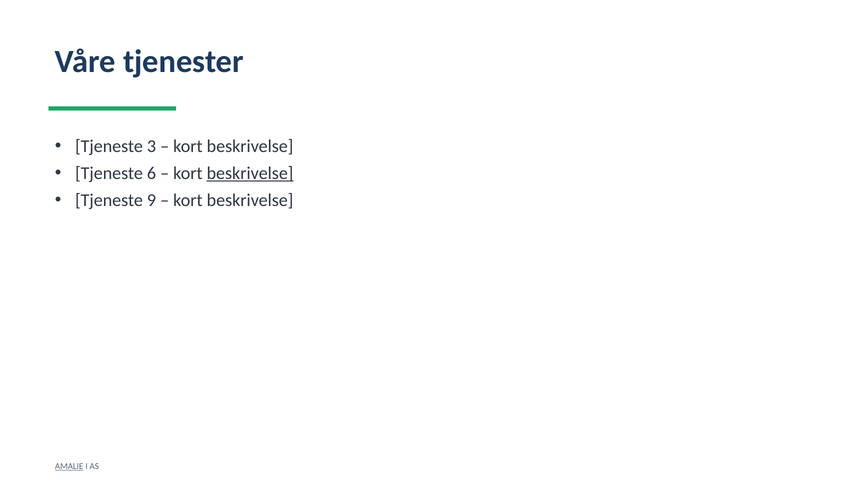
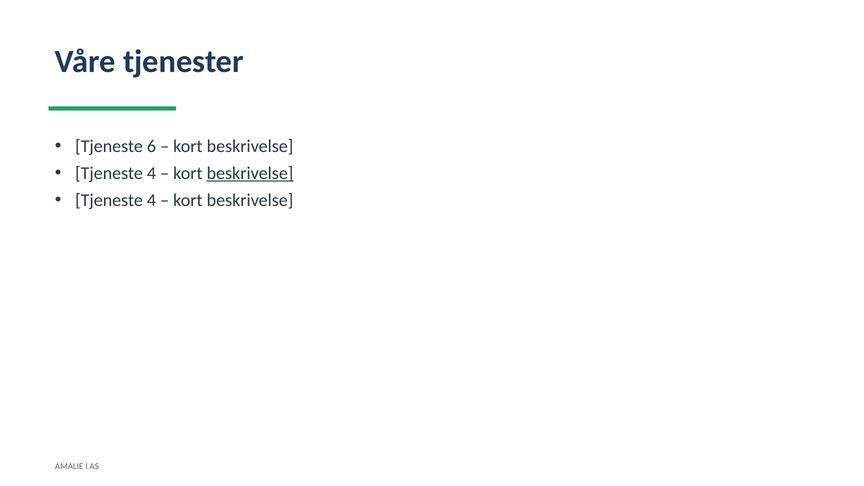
3: 3 -> 6 (151, 146)
6: 6 -> 4 (151, 173)
9: 9 -> 4 (151, 200)
AMALIE underline: present -> none (69, 466)
